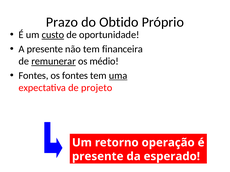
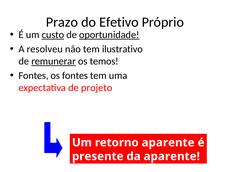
Obtido: Obtido -> Efetivo (119, 22)
oportunidade underline: none -> present (109, 35)
A presente: presente -> resolveu (45, 49)
financeira: financeira -> ilustrativo (122, 49)
médio: médio -> temos (104, 61)
uma underline: present -> none (118, 76)
retorno operação: operação -> aparente (168, 143)
da esperado: esperado -> aparente (172, 157)
